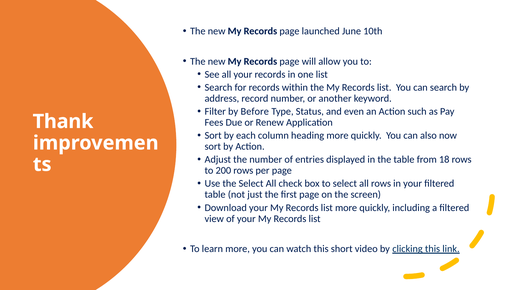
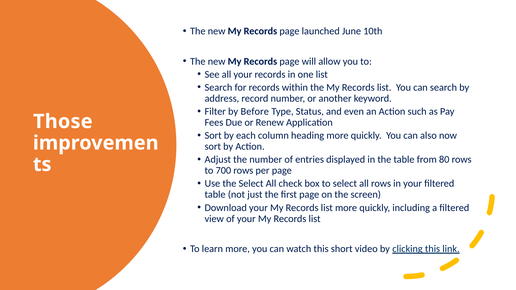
Thank: Thank -> Those (63, 122)
18: 18 -> 80 (444, 160)
200: 200 -> 700 (223, 171)
